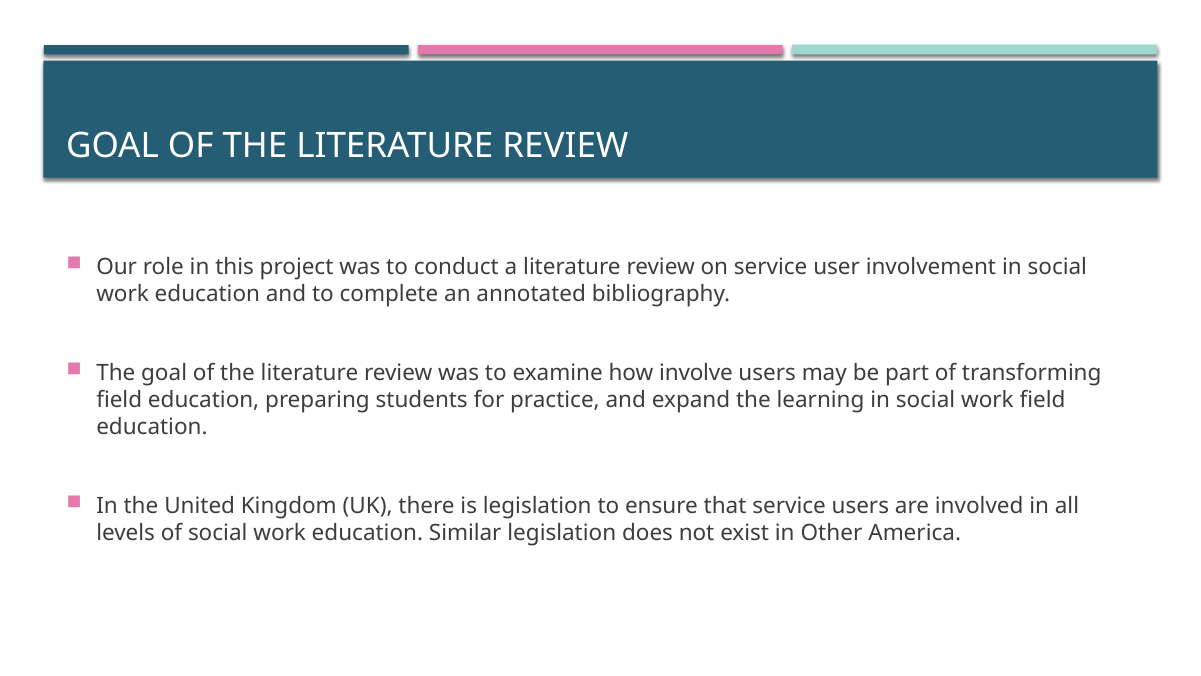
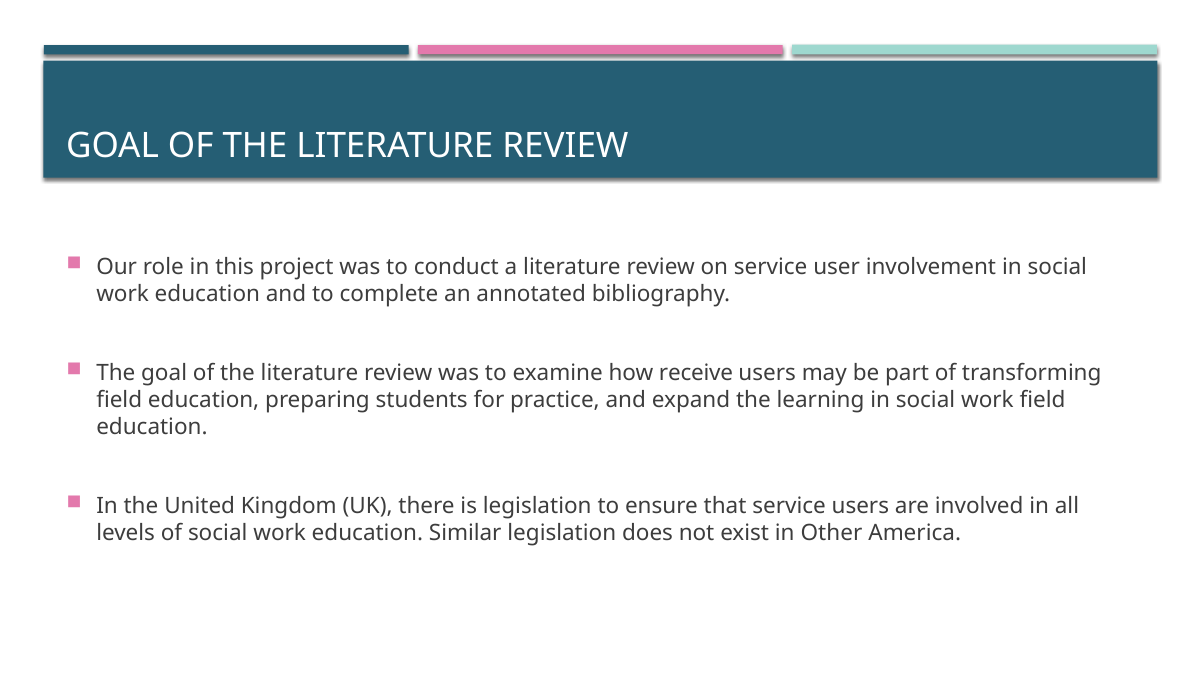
involve: involve -> receive (696, 373)
